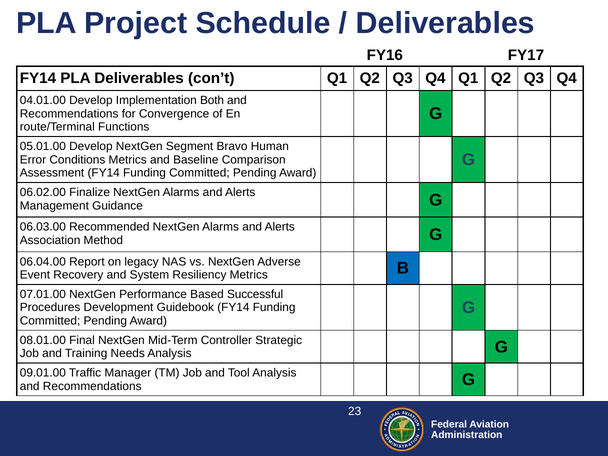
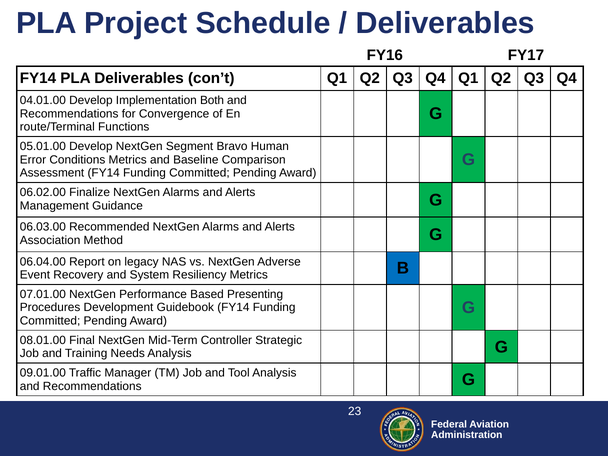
Successful: Successful -> Presenting (255, 294)
